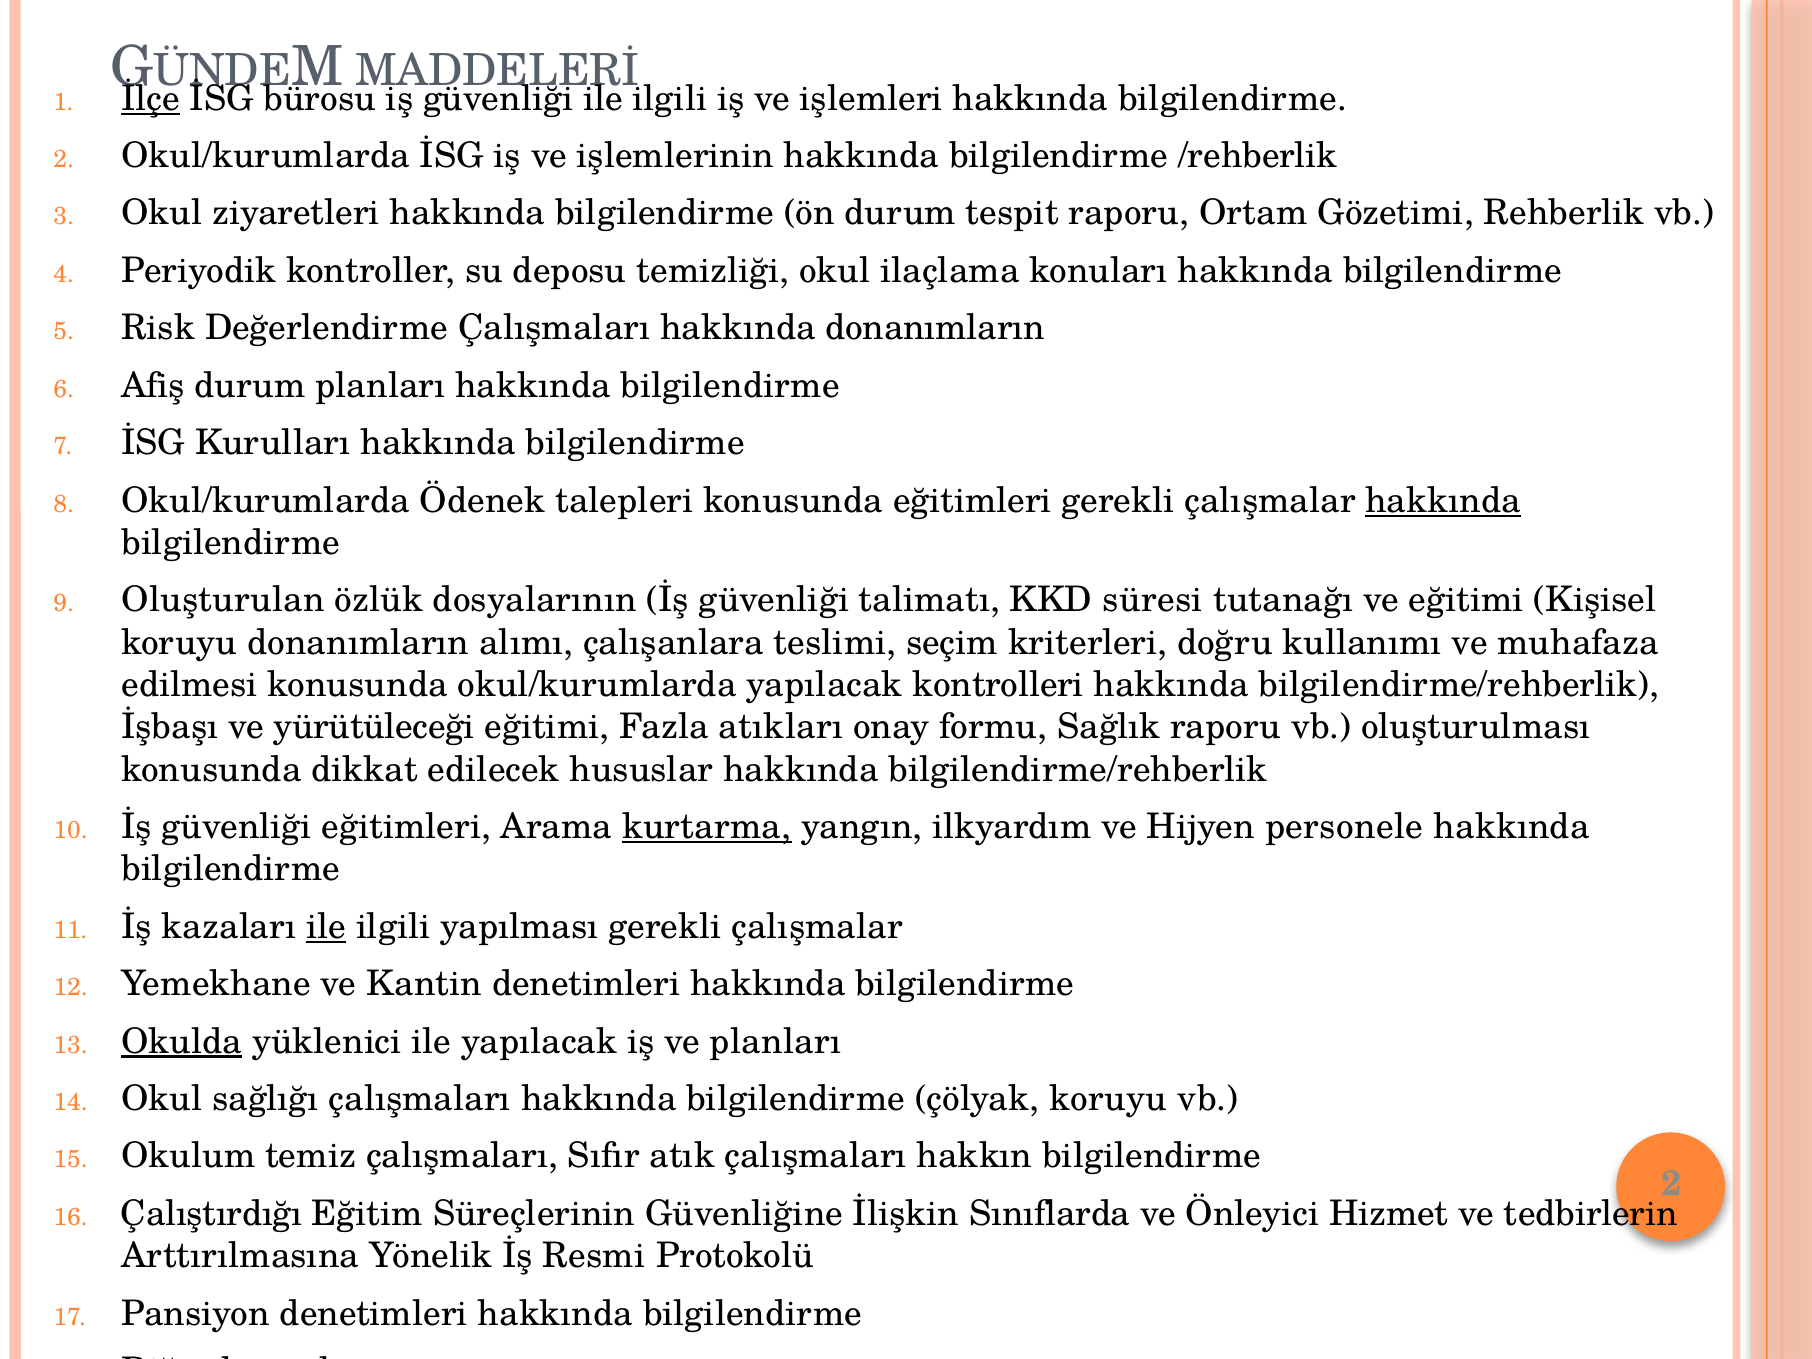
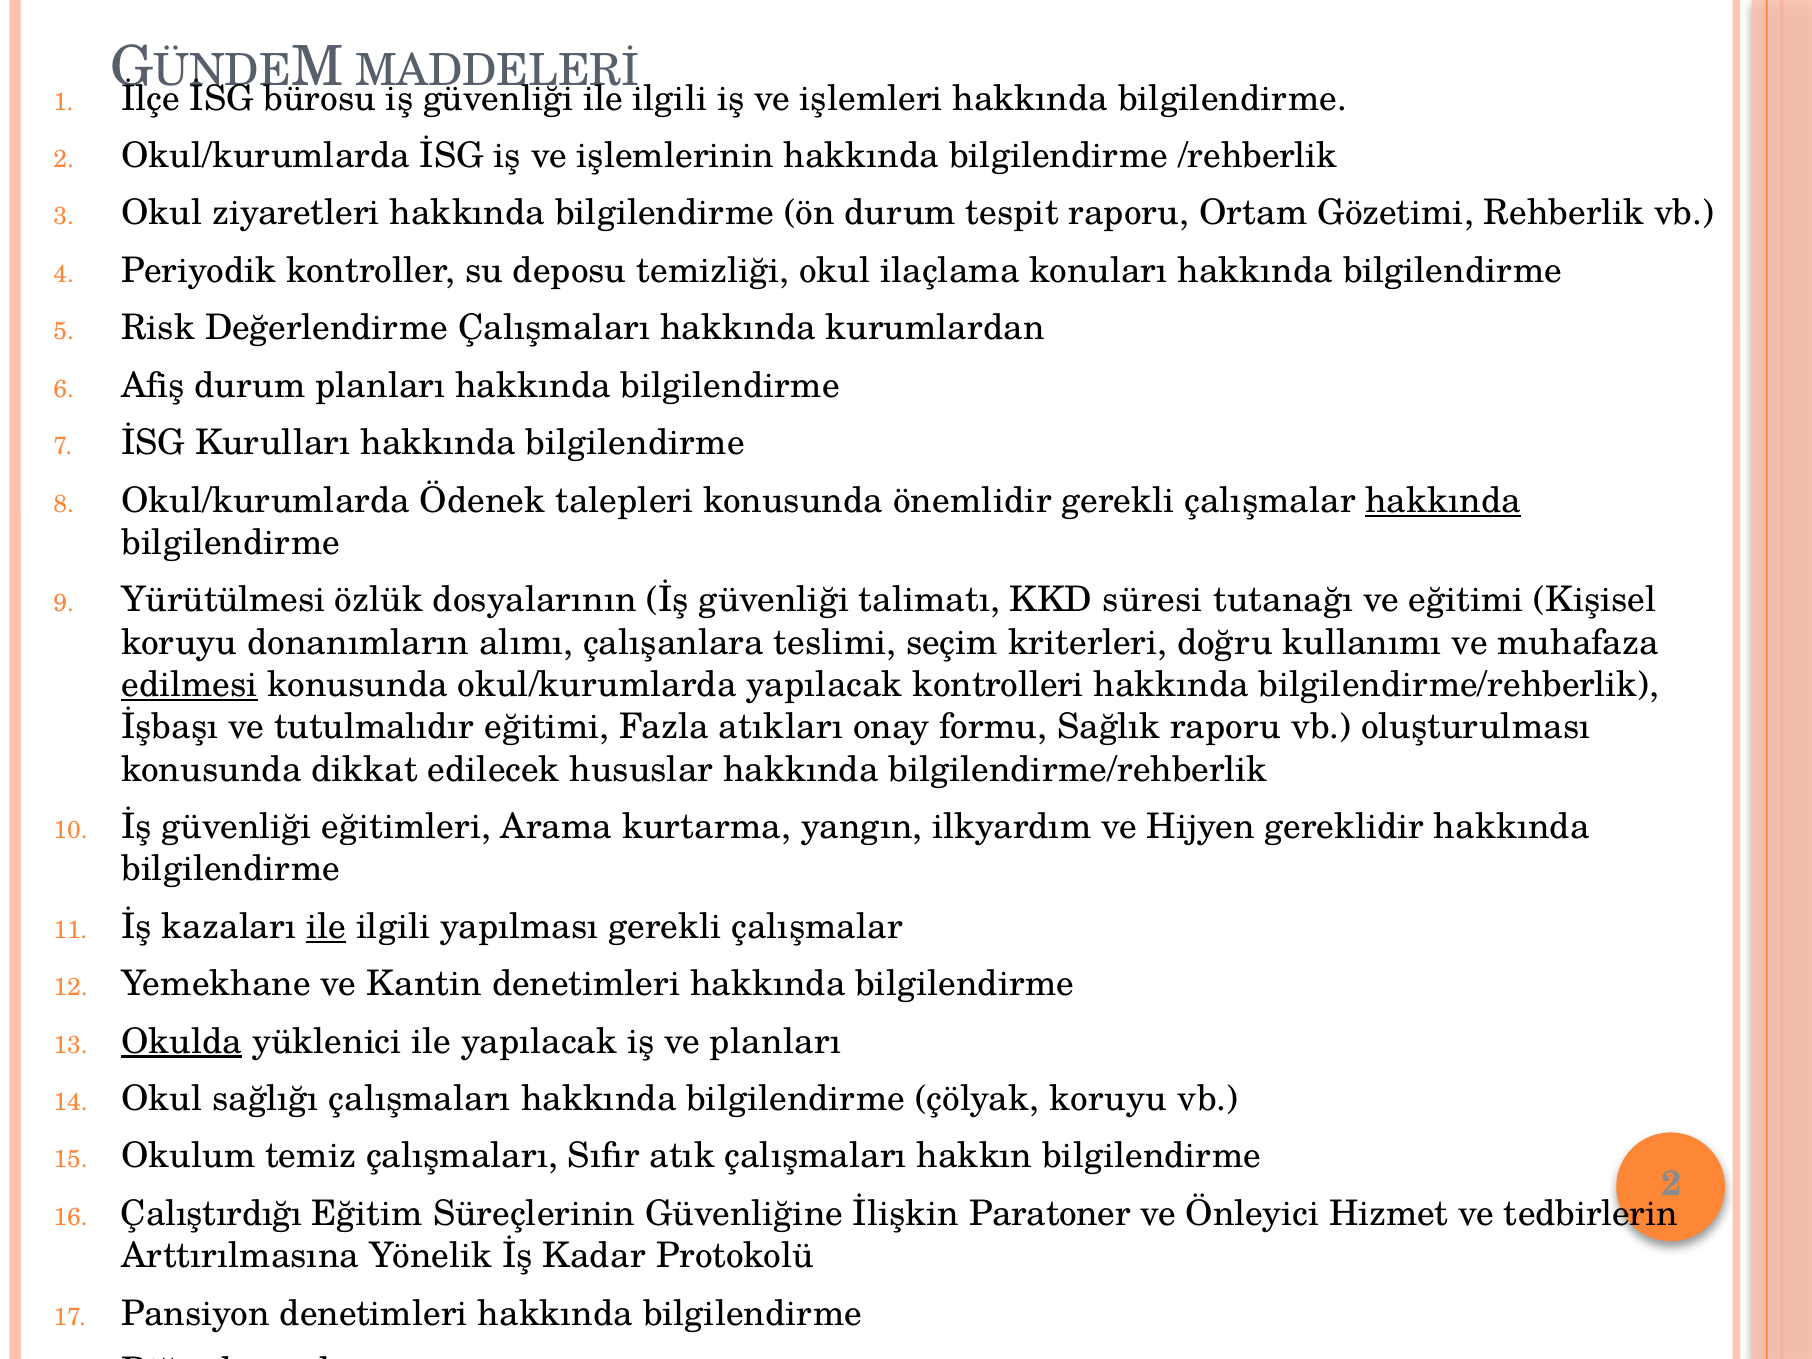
İlçe underline: present -> none (151, 98)
hakkında donanımların: donanımların -> kurumlardan (935, 328)
konusunda eğitimleri: eğitimleri -> önemlidir (973, 500)
Oluşturulan: Oluşturulan -> Yürütülmesi (223, 600)
edilmesi underline: none -> present (190, 685)
yürütüleceği: yürütüleceği -> tutulmalıdır (374, 727)
kurtarma underline: present -> none (707, 827)
personele: personele -> gereklidir (1345, 827)
Sınıflarda: Sınıflarda -> Paratoner (1050, 1214)
Resmi: Resmi -> Kadar (594, 1256)
